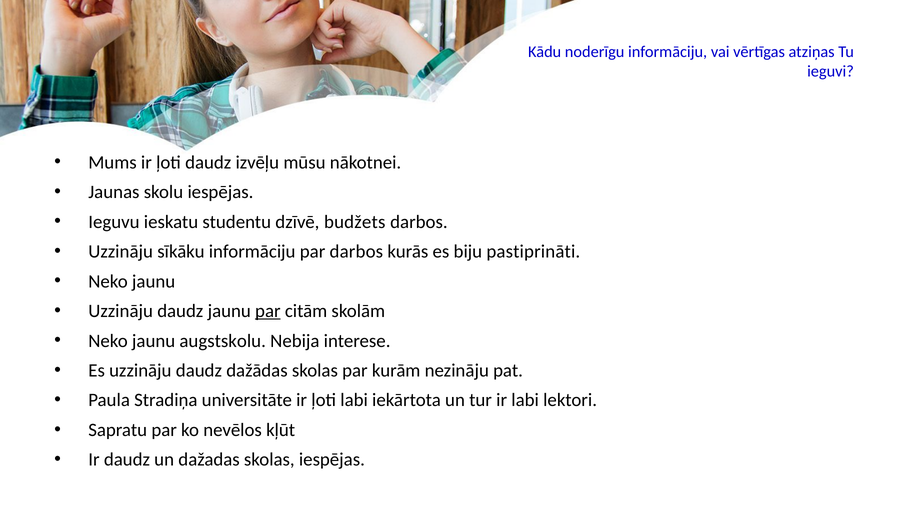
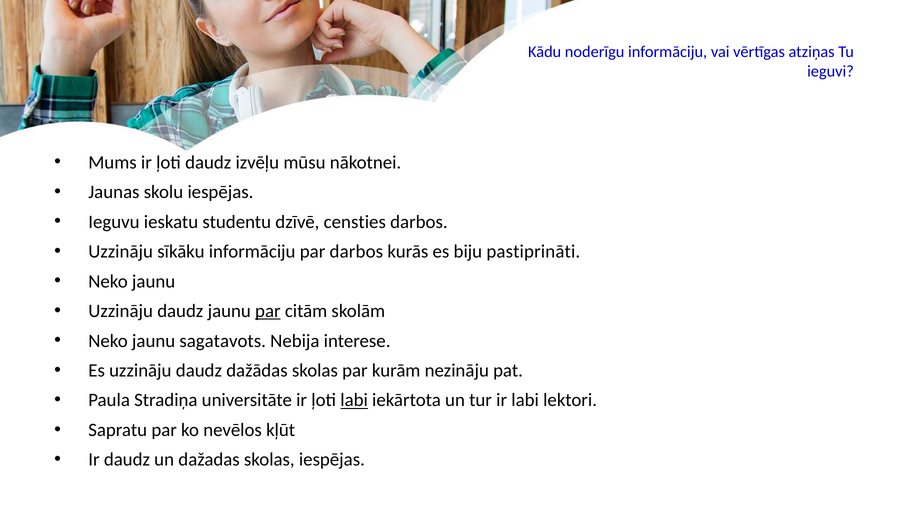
budžets: budžets -> censties (355, 222)
augstskolu: augstskolu -> sagatavots (223, 341)
labi underline: none -> present (354, 400)
